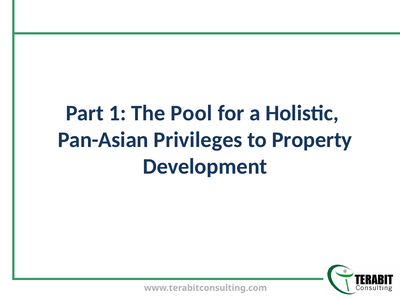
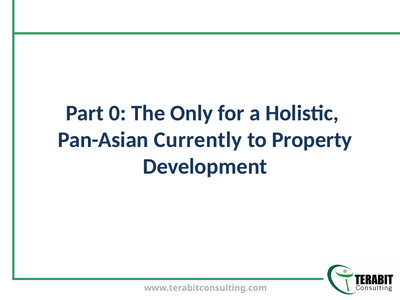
1: 1 -> 0 (117, 113)
Pool: Pool -> Only (192, 113)
Privileges: Privileges -> Currently (198, 140)
